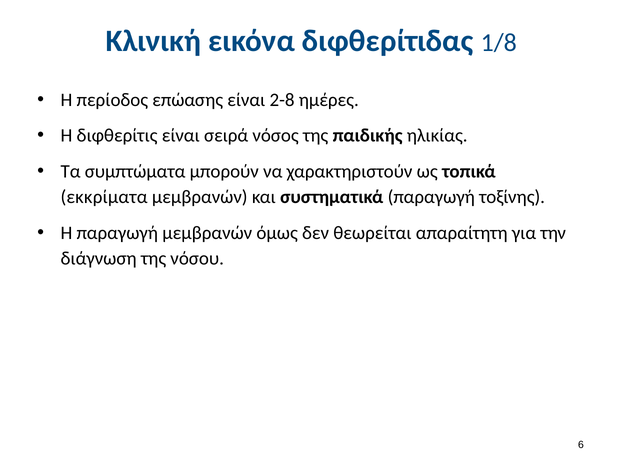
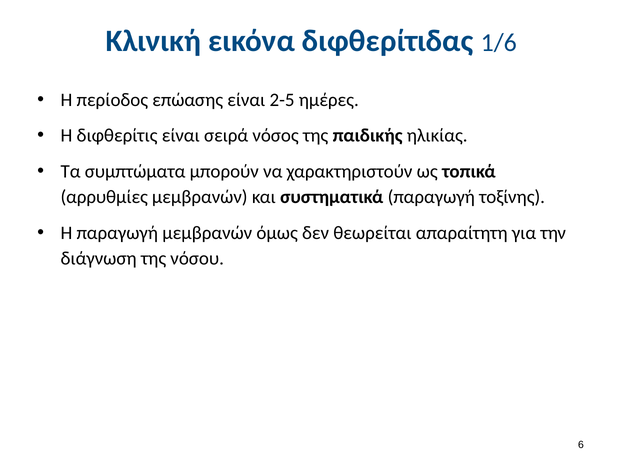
1/8: 1/8 -> 1/6 (499, 43)
2-8: 2-8 -> 2-5 (282, 100)
εκκρίματα: εκκρίματα -> αρρυθμίες (104, 197)
